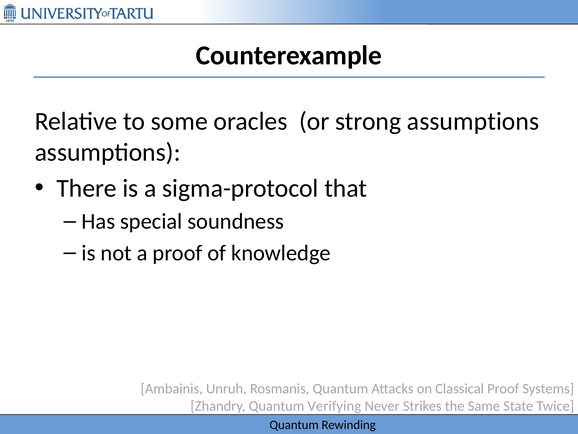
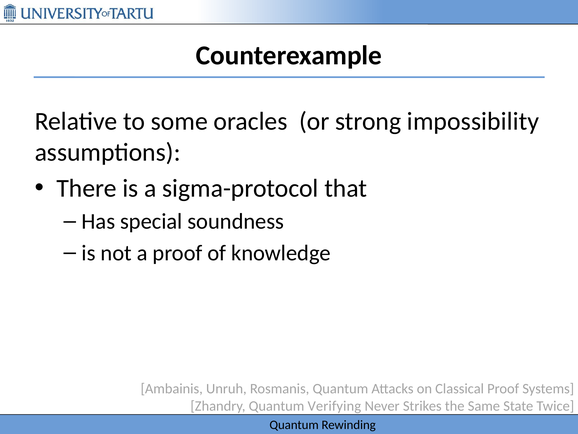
strong assumptions: assumptions -> impossibility (473, 121)
